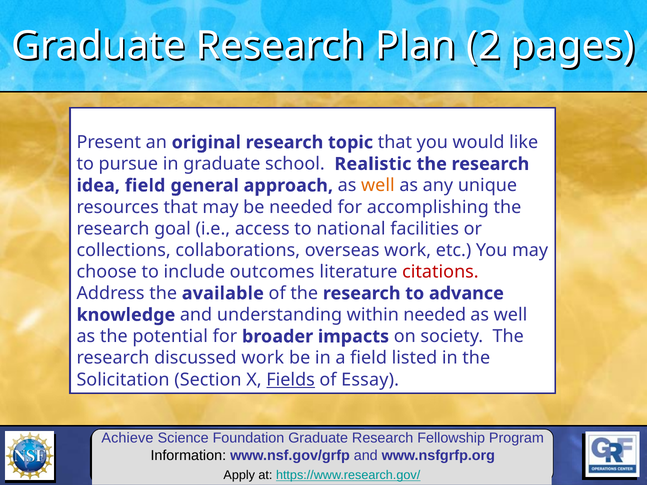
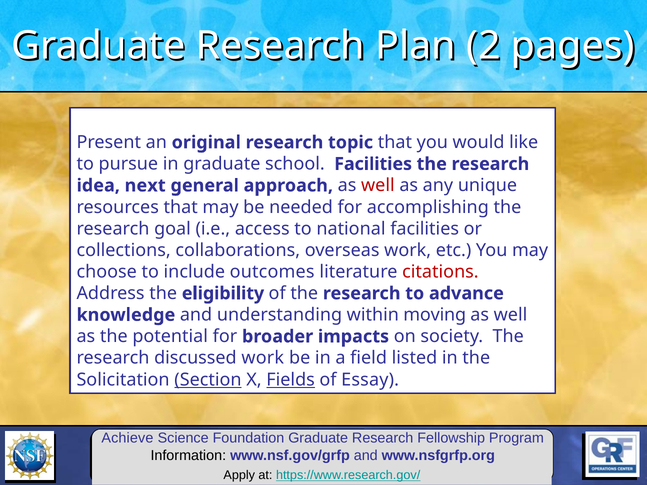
school Realistic: Realistic -> Facilities (373, 164)
idea field: field -> next (145, 186)
well colour: orange -> red (378, 186)
available: available -> eligibility (223, 294)
within needed: needed -> moving (435, 315)
Section underline: none -> present (208, 380)
